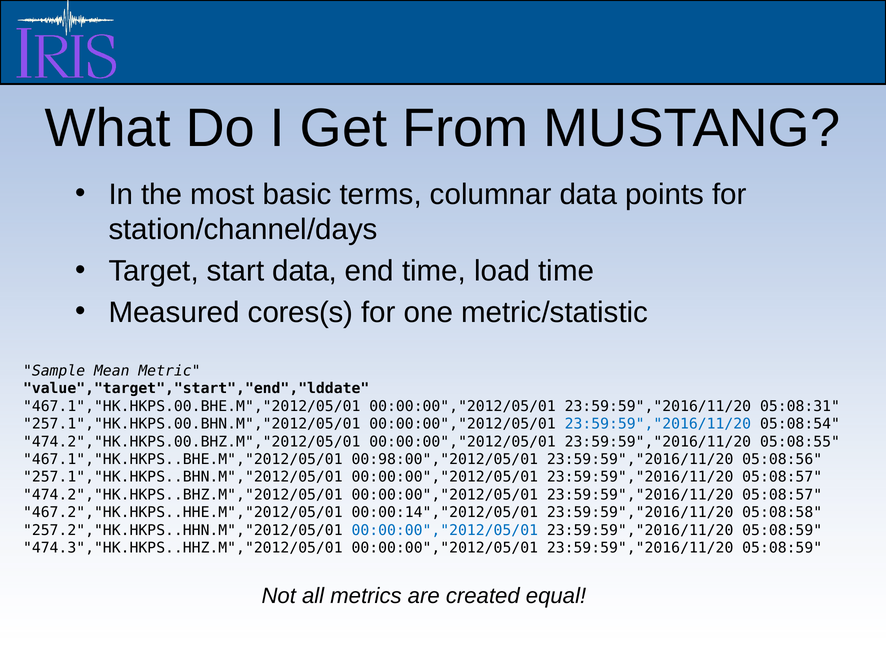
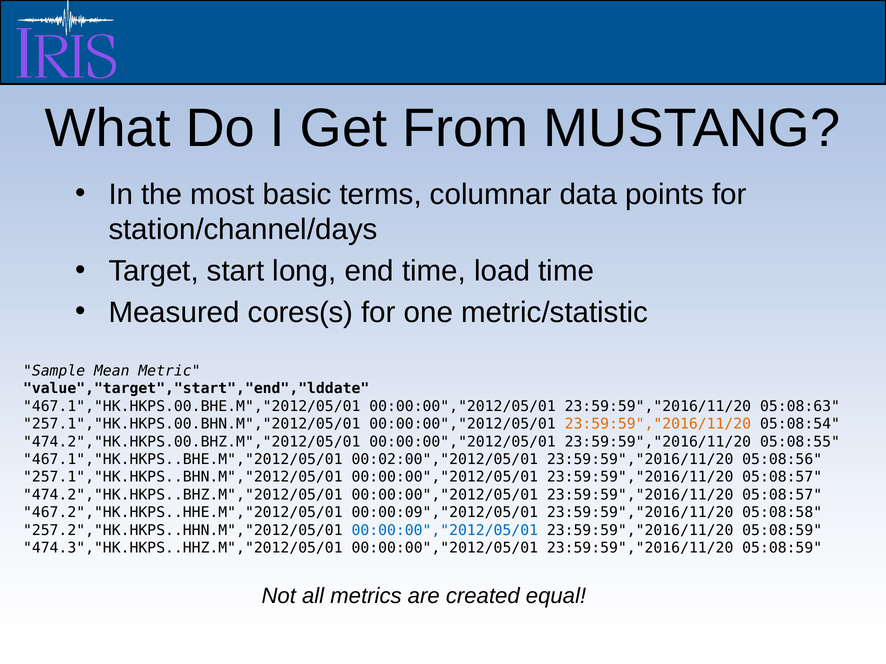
start data: data -> long (304, 271)
05:08:31: 05:08:31 -> 05:08:63 (800, 407)
23:59:59","2016/11/20 colour: blue -> orange (658, 424)
00:98:00","2012/05/01: 00:98:00","2012/05/01 -> 00:02:00","2012/05/01 (445, 460)
00:00:14","2012/05/01: 00:00:14","2012/05/01 -> 00:00:09","2012/05/01 (445, 513)
